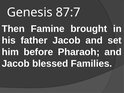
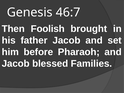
87:7: 87:7 -> 46:7 (68, 12)
Famine: Famine -> Foolish (48, 29)
